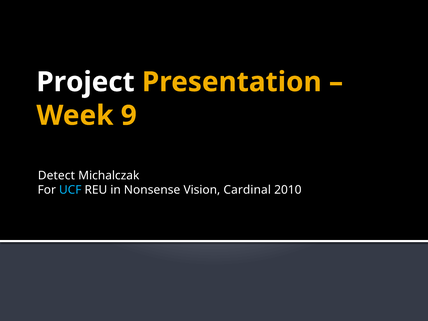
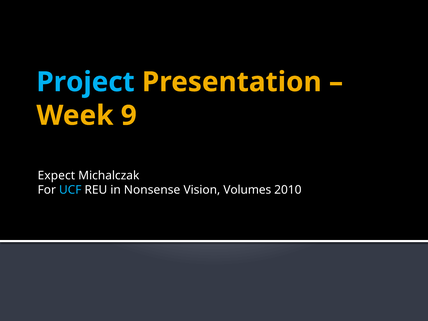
Project colour: white -> light blue (86, 82)
Detect: Detect -> Expect (56, 176)
Cardinal: Cardinal -> Volumes (247, 190)
